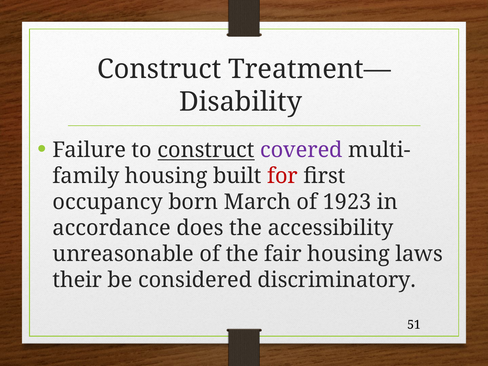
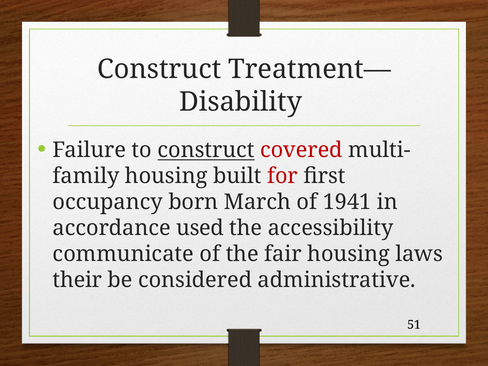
covered colour: purple -> red (301, 150)
1923: 1923 -> 1941 (347, 202)
does: does -> used (200, 228)
unreasonable: unreasonable -> communicate (123, 254)
discriminatory: discriminatory -> administrative (337, 280)
